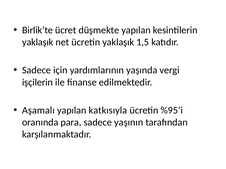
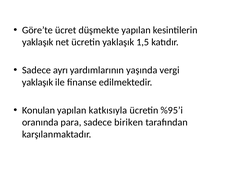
Birlik’te: Birlik’te -> Göre’te (37, 30)
için: için -> ayrı (60, 70)
işçilerin: işçilerin -> yaklaşık (38, 82)
Aşamalı: Aşamalı -> Konulan (38, 111)
yaşının: yaşının -> biriken (129, 123)
